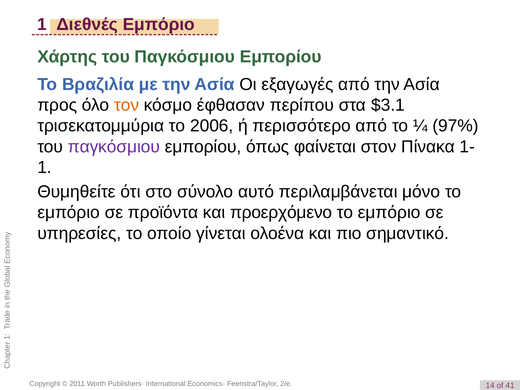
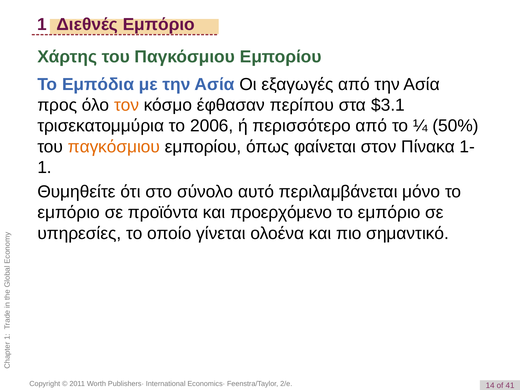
Βραζιλία: Βραζιλία -> Εμπόδια (98, 84)
97%: 97% -> 50% (456, 126)
παγκόσμιου colour: purple -> orange (114, 147)
